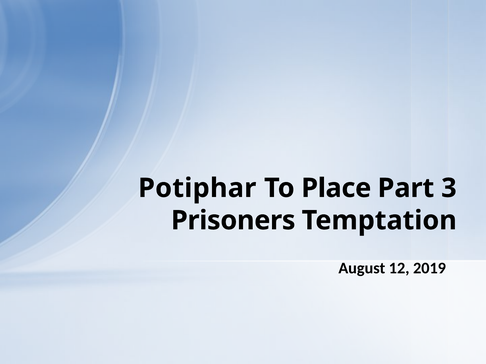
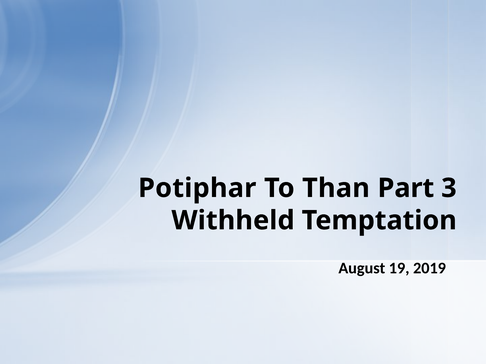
Place: Place -> Than (336, 188)
Prisoners: Prisoners -> Withheld (233, 221)
12: 12 -> 19 (399, 268)
